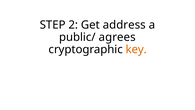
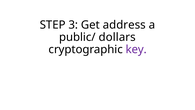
2: 2 -> 3 (73, 25)
agrees: agrees -> dollars (117, 37)
key colour: orange -> purple (136, 49)
